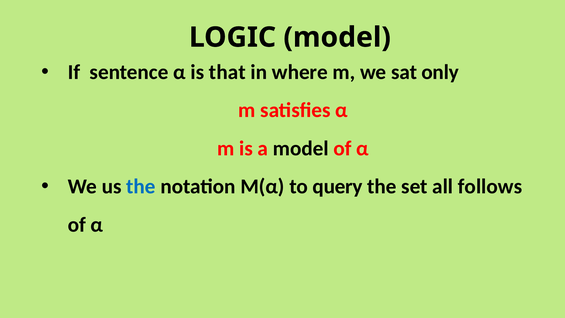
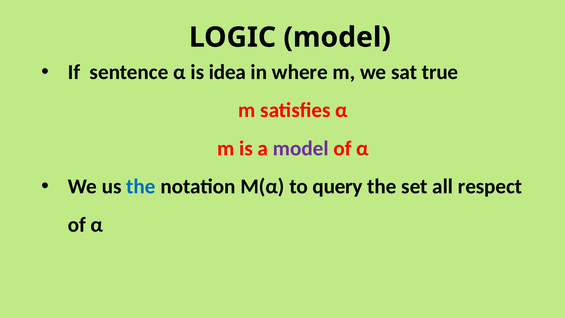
that: that -> idea (228, 72)
only: only -> true (440, 72)
model colour: black -> purple (301, 148)
follows: follows -> respect (490, 187)
